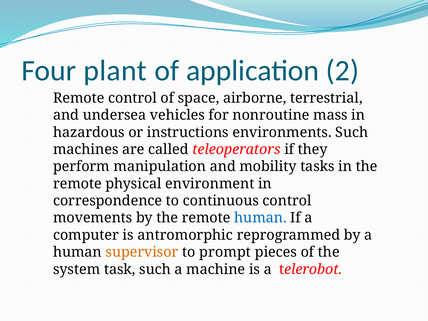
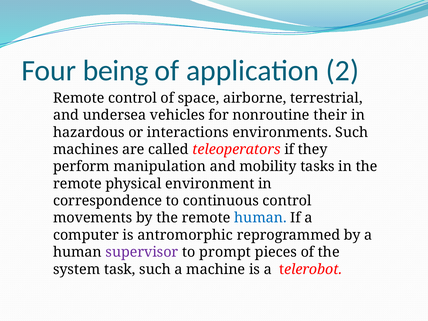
plant: plant -> being (116, 71)
mass: mass -> their (330, 115)
instructions: instructions -> interactions (188, 132)
supervisor colour: orange -> purple (142, 252)
